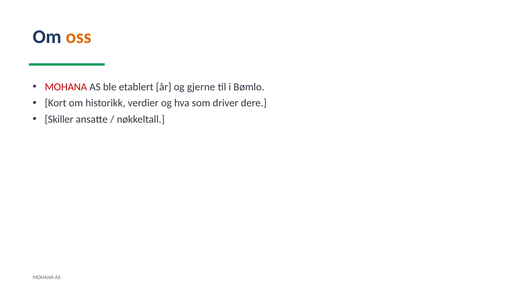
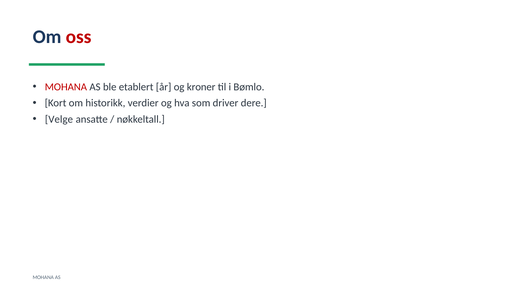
oss colour: orange -> red (79, 37)
gjerne: gjerne -> kroner (201, 87)
Skiller: Skiller -> Velge (59, 119)
